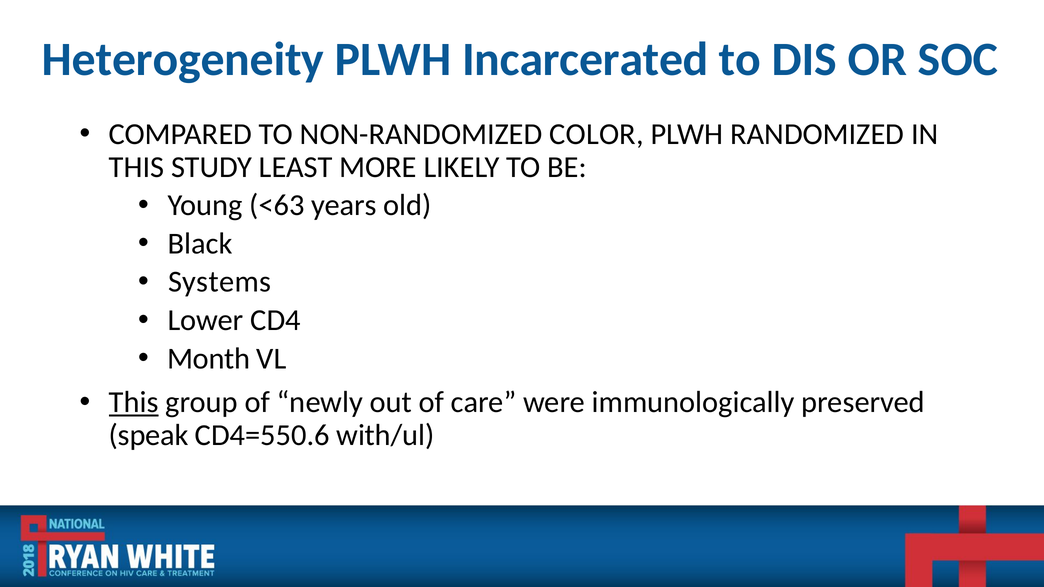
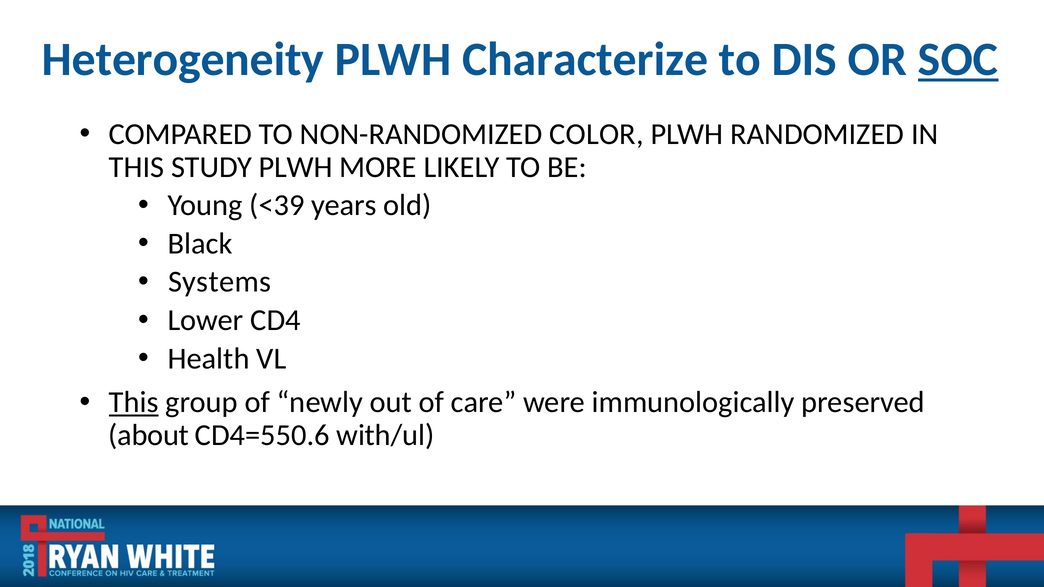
Incarcerated: Incarcerated -> Characterize (585, 60)
SOC underline: none -> present (958, 60)
STUDY LEAST: LEAST -> PLWH (296, 167)
<63: <63 -> <39 (277, 205)
Month: Month -> Health (209, 359)
speak: speak -> about (149, 435)
